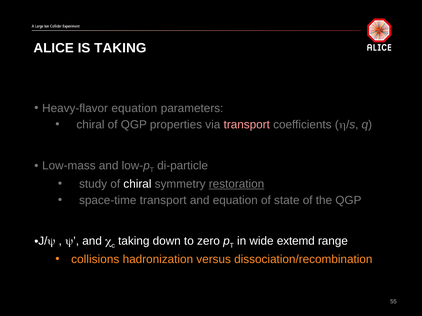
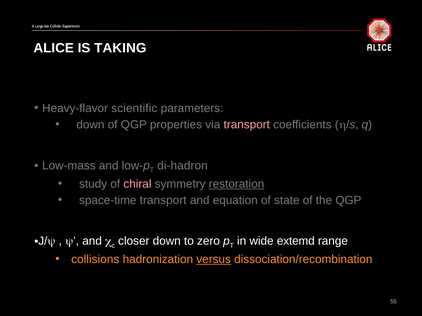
Heavy-flavor equation: equation -> scientific (134, 108)
chiral: chiral -> down (90, 125)
di-particle: di-particle -> di-hadron (183, 166)
chiral colour: white -> pink (137, 184)
taking: taking -> closer (134, 241)
versus underline: none -> present (214, 260)
